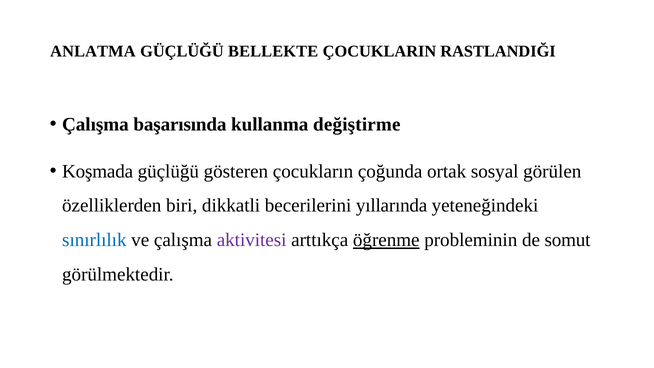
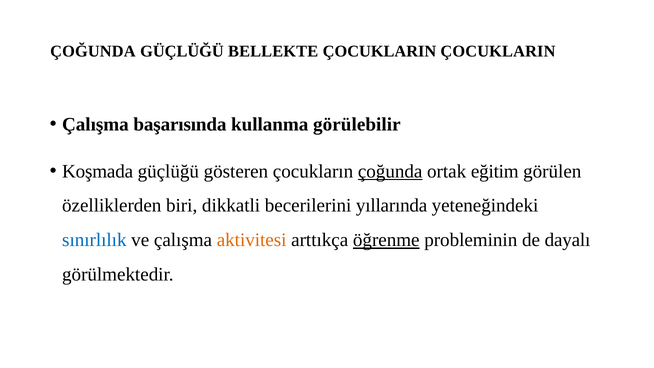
ANLATMA: ANLATMA -> ÇOĞUNDA (93, 51)
ÇOCUKLARIN RASTLANDIĞI: RASTLANDIĞI -> ÇOCUKLARIN (498, 51)
değiştirme: değiştirme -> görülebilir (357, 125)
çoğunda underline: none -> present (390, 171)
sosyal: sosyal -> eğitim (495, 171)
aktivitesi colour: purple -> orange (252, 240)
somut: somut -> dayalı (568, 240)
